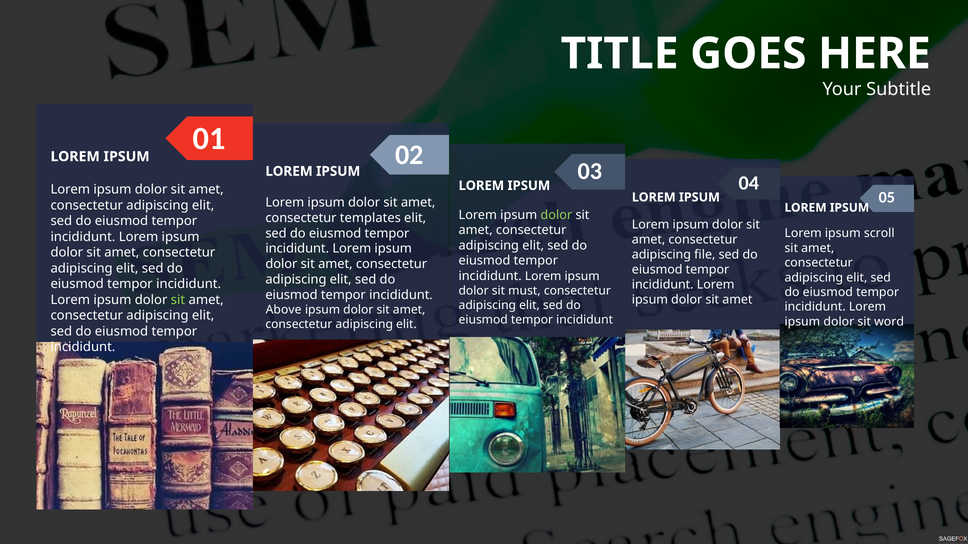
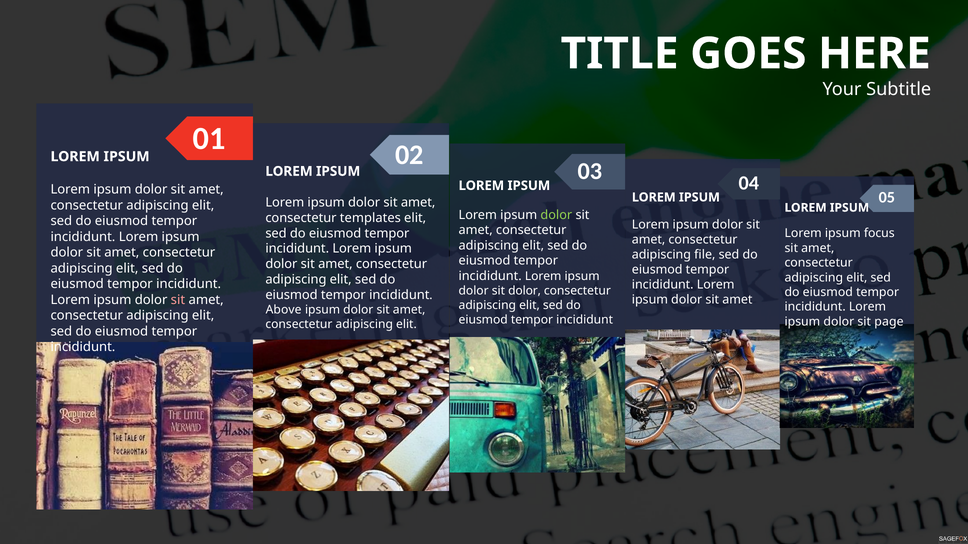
scroll: scroll -> focus (879, 233)
sit must: must -> dolor (525, 291)
sit colour: light green -> pink (178, 300)
word: word -> page (889, 322)
